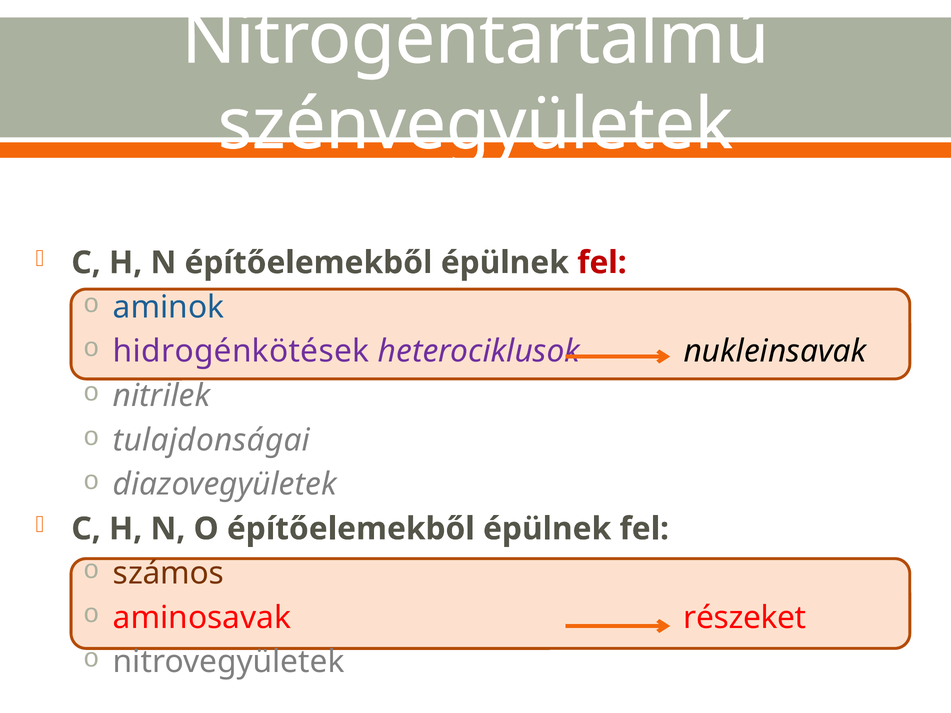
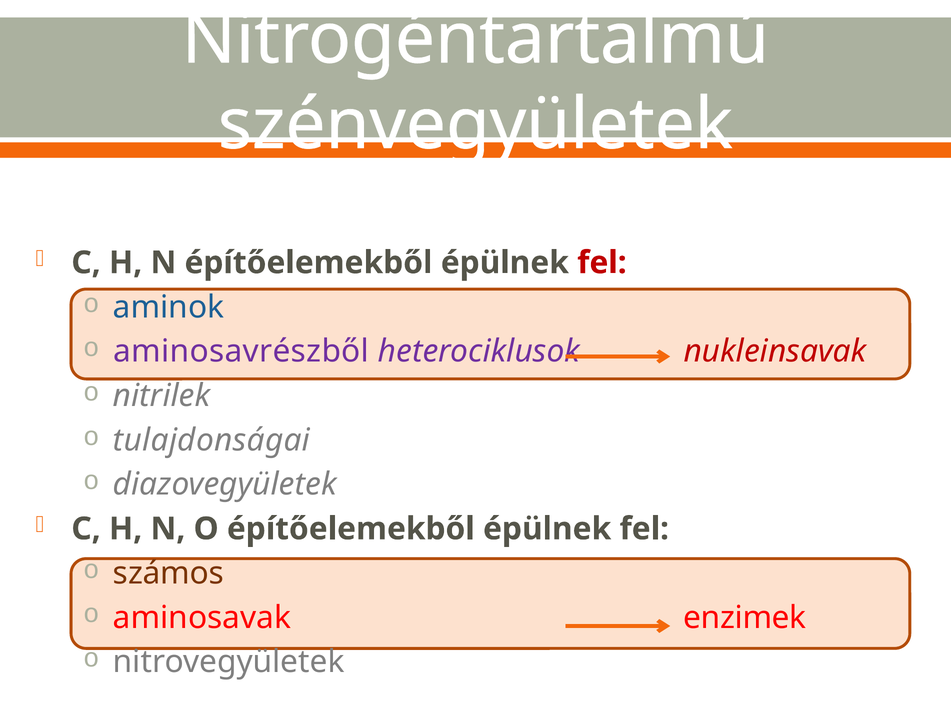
hidrogénkötések: hidrogénkötések -> aminosavrészből (241, 352)
nukleinsavak colour: black -> red (775, 352)
részeket: részeket -> enzimek (745, 618)
